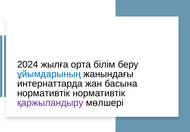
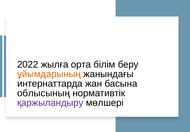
2024: 2024 -> 2022 (28, 64)
ұйымдарының colour: blue -> orange (49, 74)
нормативтік: нормативтік -> облысының (44, 93)
